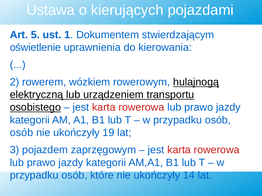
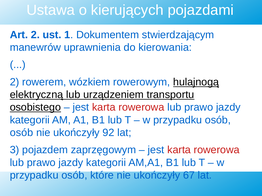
Art 5: 5 -> 2 (35, 35)
oświetlenie: oświetlenie -> manewrów (35, 48)
19: 19 -> 92 (108, 133)
14: 14 -> 67 (189, 176)
